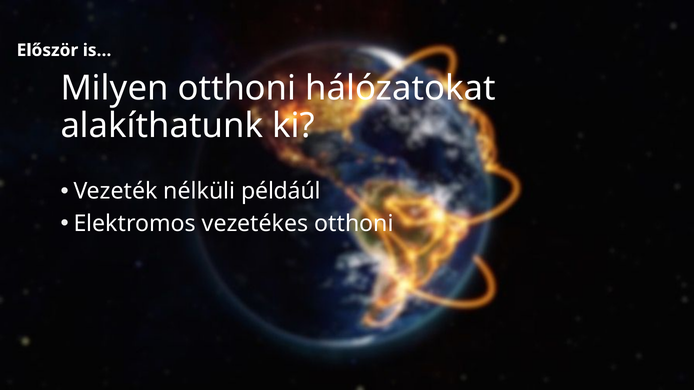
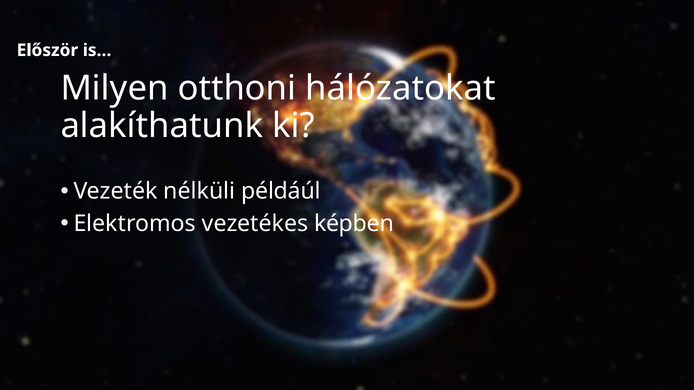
vezetékes otthoni: otthoni -> képben (354, 224)
